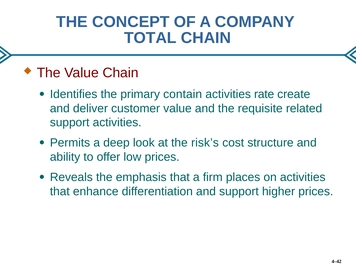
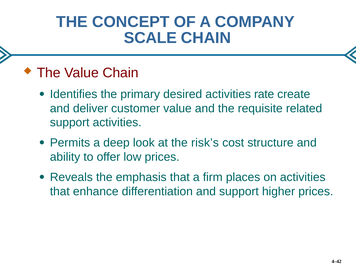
TOTAL: TOTAL -> SCALE (150, 38)
contain: contain -> desired (183, 94)
